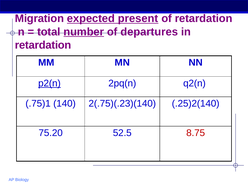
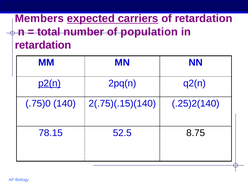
Migration: Migration -> Members (39, 19)
present: present -> carriers (138, 19)
number underline: present -> none (84, 32)
departures: departures -> population (149, 32)
.75)1: .75)1 -> .75)0 (38, 104)
2(.75)(.23)(140: 2(.75)(.23)(140 -> 2(.75)(.15)(140 (122, 104)
75.20: 75.20 -> 78.15 (51, 133)
8.75 colour: red -> black (196, 133)
